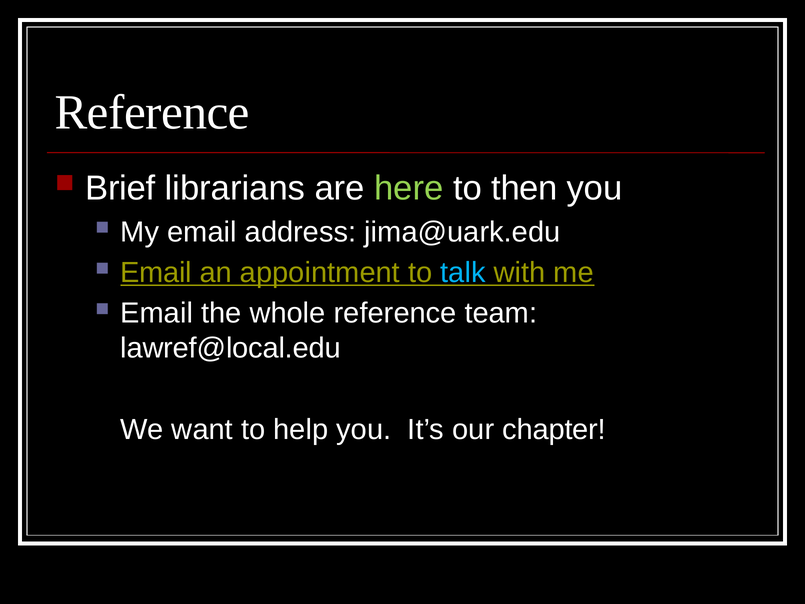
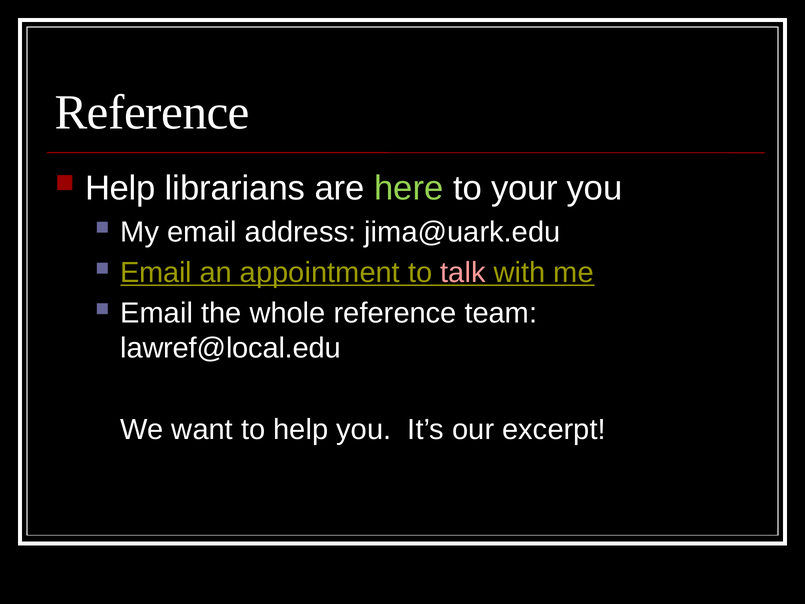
Brief: Brief -> Help (120, 188)
then: then -> your (524, 188)
talk colour: light blue -> pink (463, 273)
chapter: chapter -> excerpt (554, 429)
